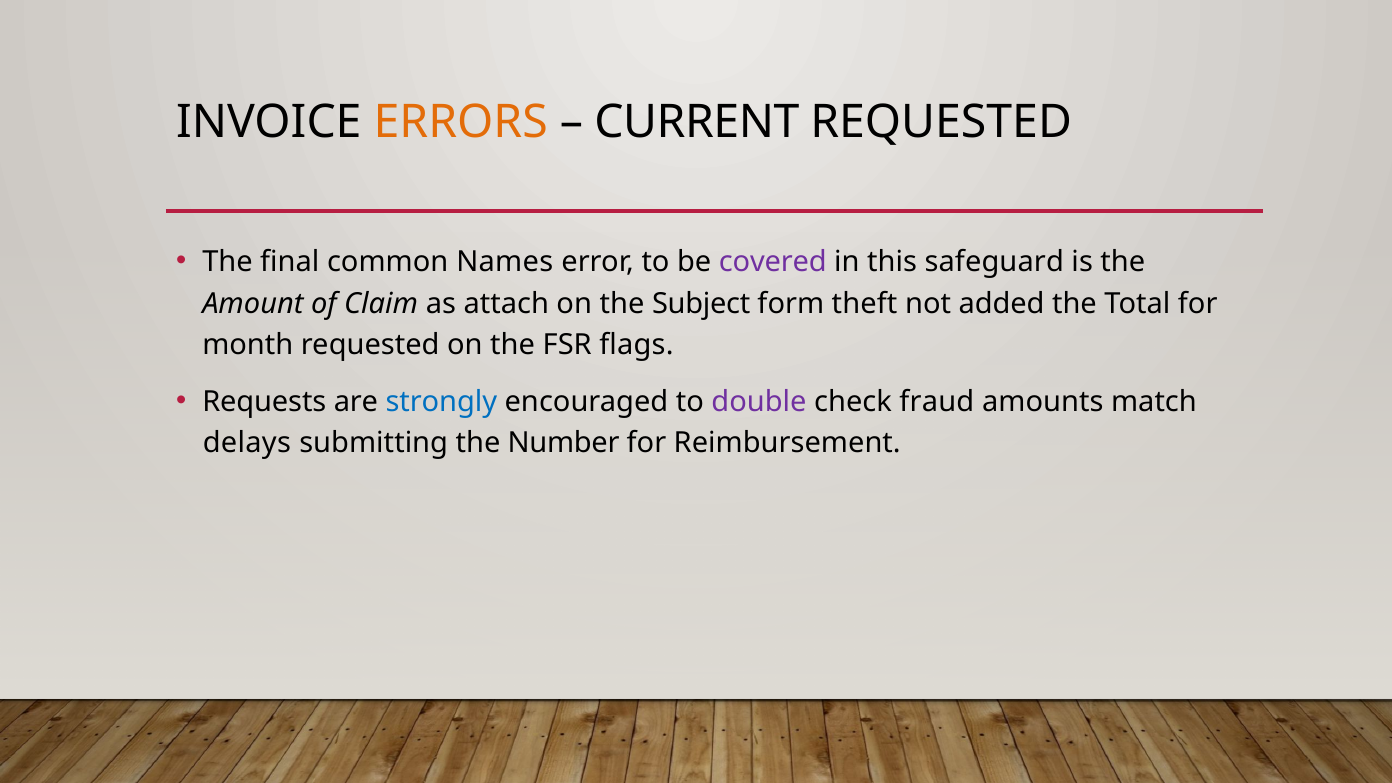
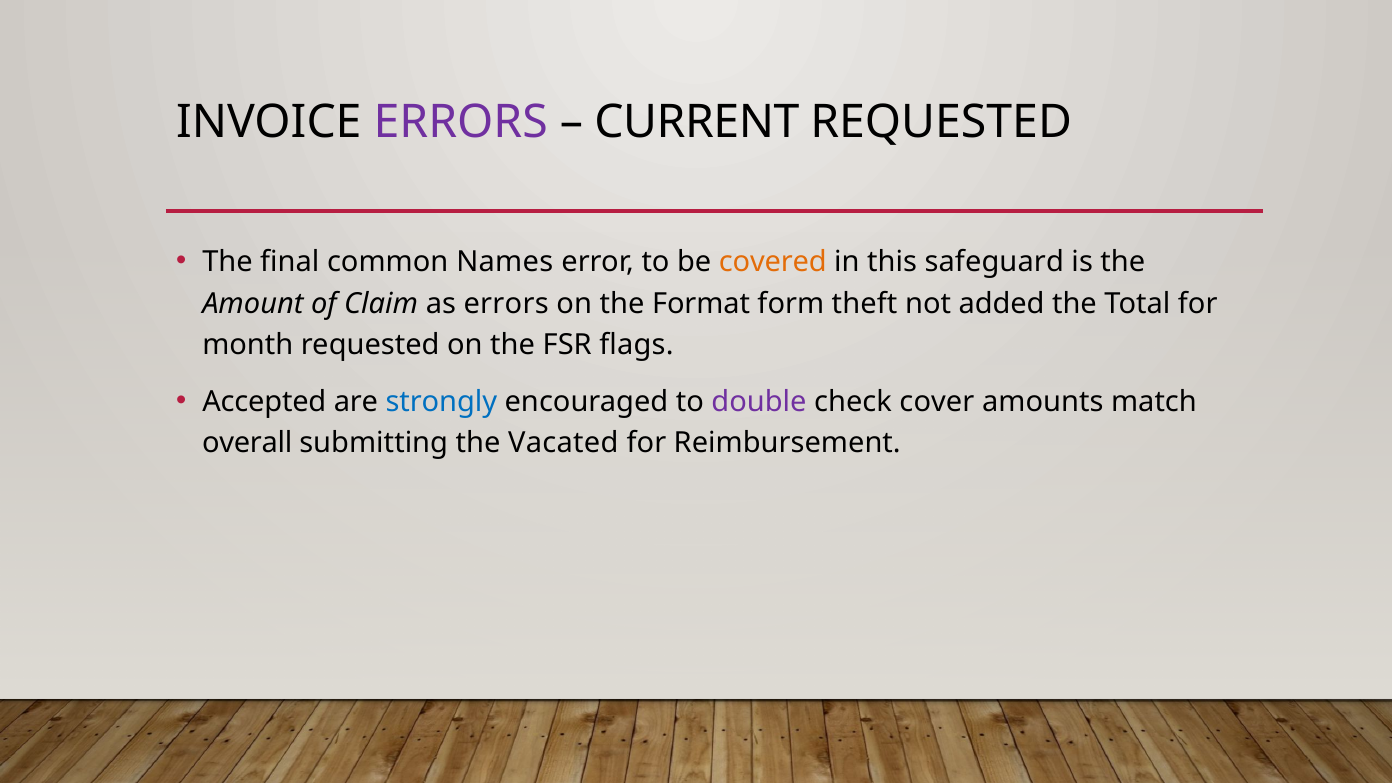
ERRORS colour: orange -> purple (461, 122)
covered colour: purple -> orange (773, 262)
as attach: attach -> errors (506, 303)
Subject: Subject -> Format (701, 303)
Requests: Requests -> Accepted (264, 402)
fraud: fraud -> cover (937, 402)
delays: delays -> overall (247, 443)
Number: Number -> Vacated (563, 443)
